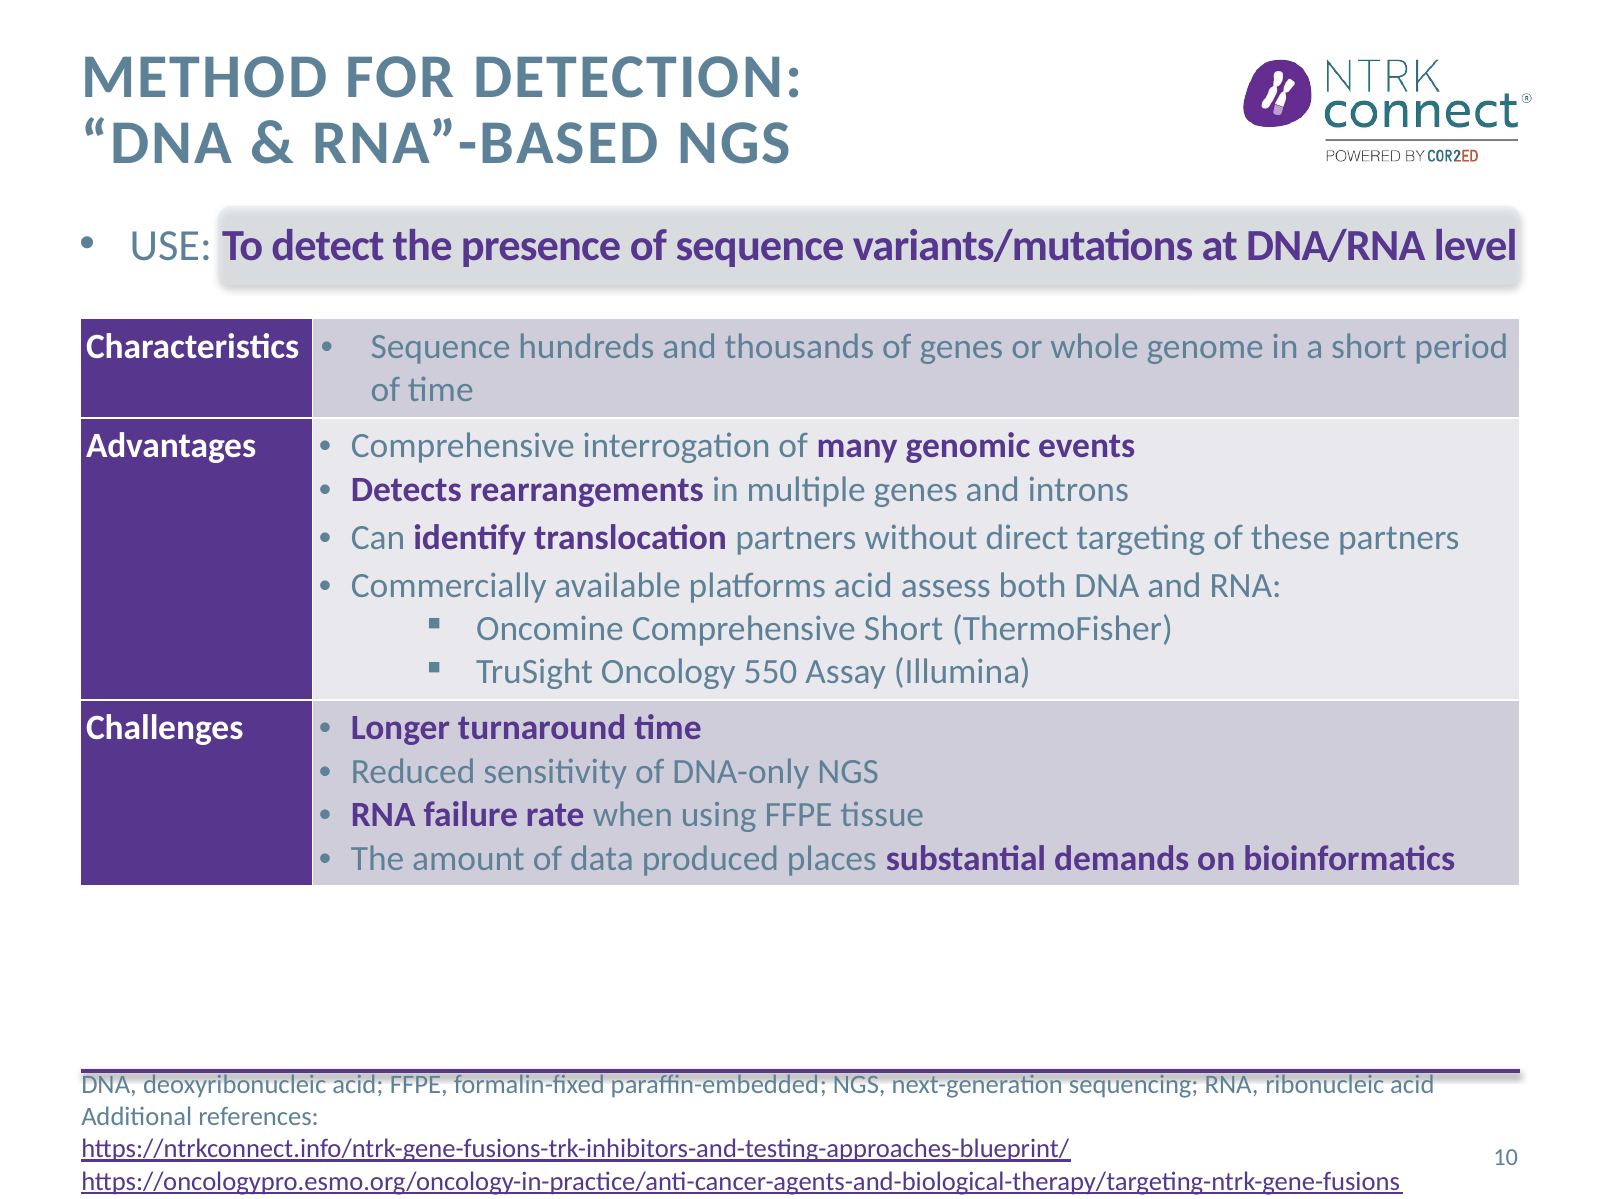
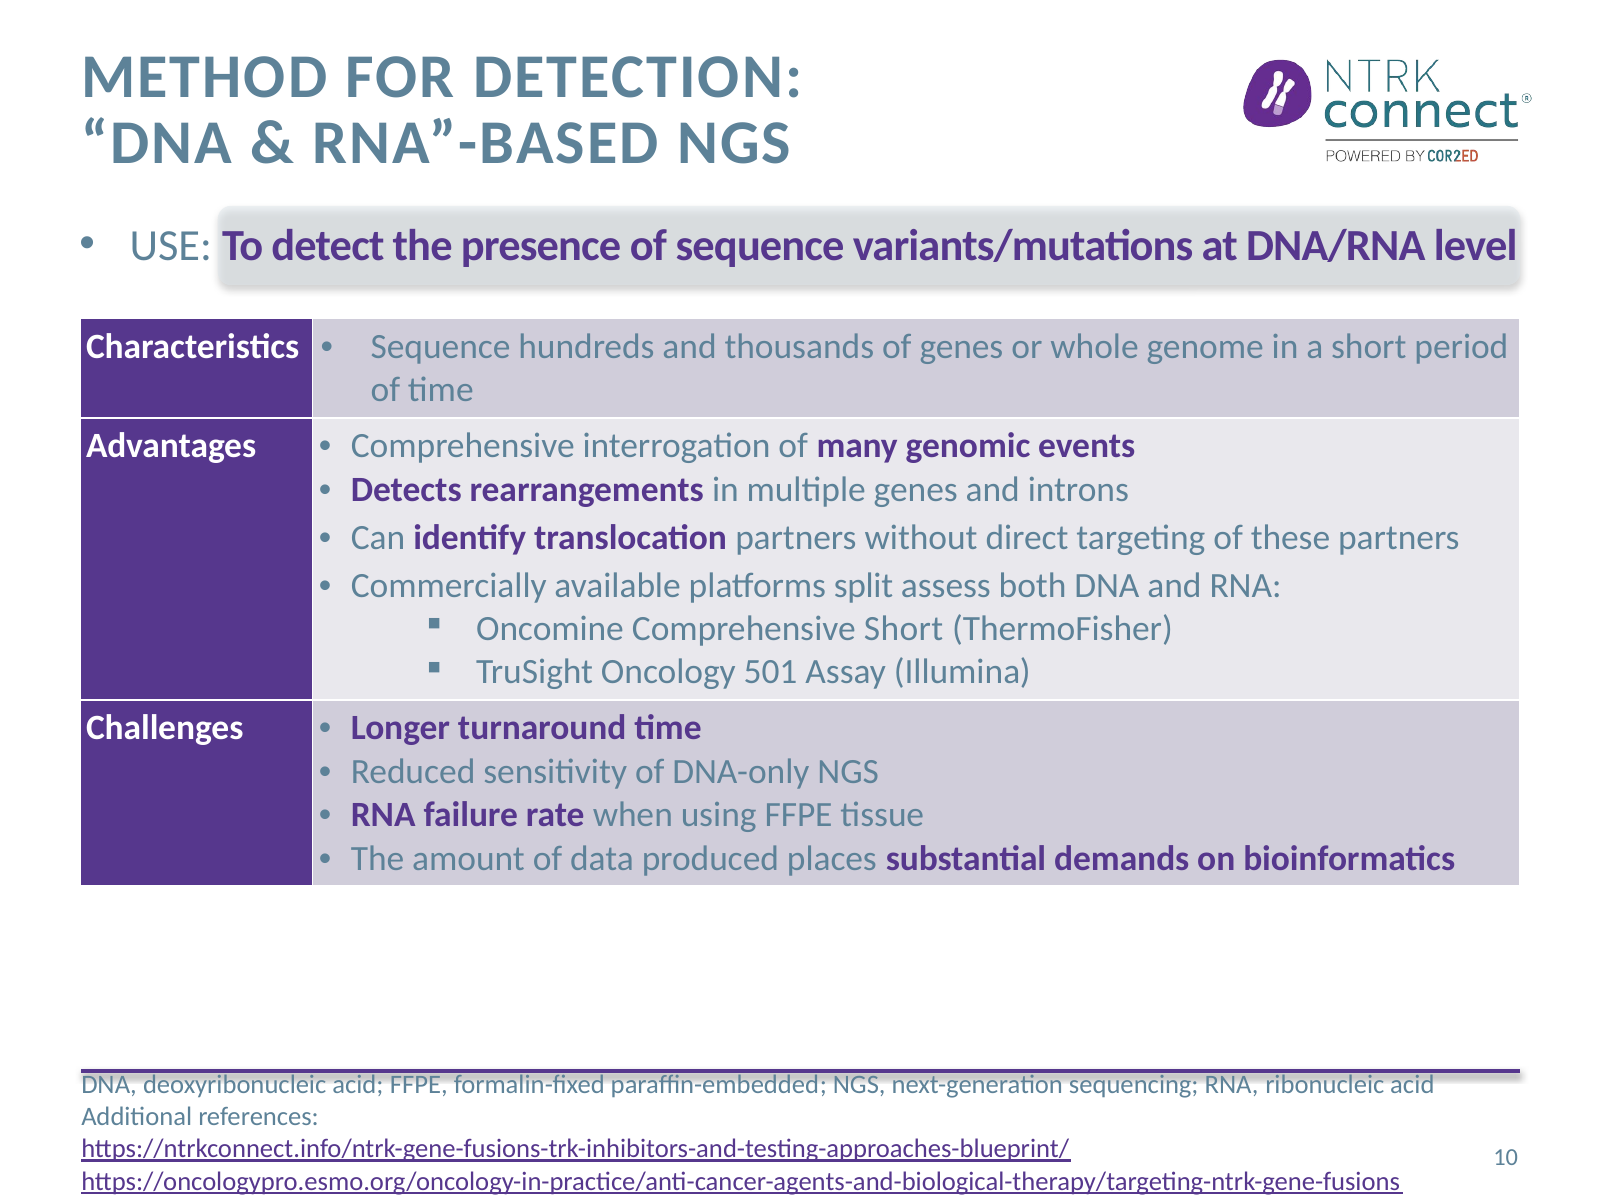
platforms acid: acid -> split (864, 585)
550: 550 -> 501 (771, 672)
